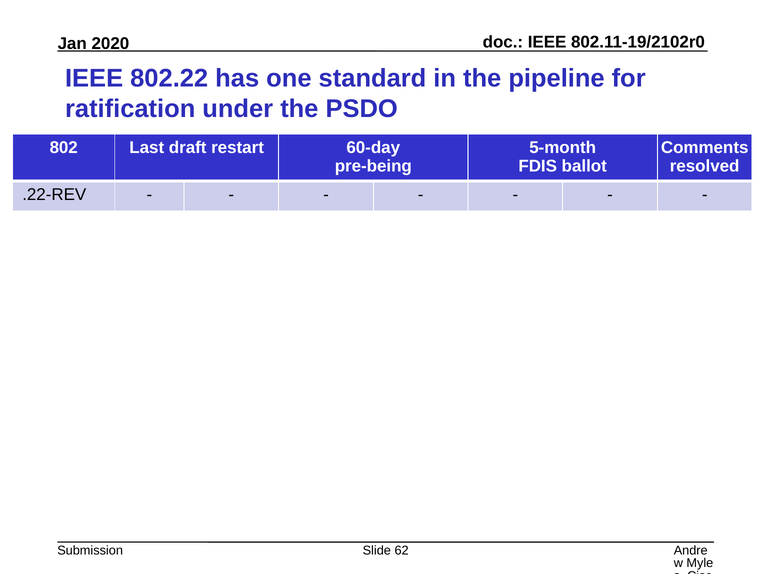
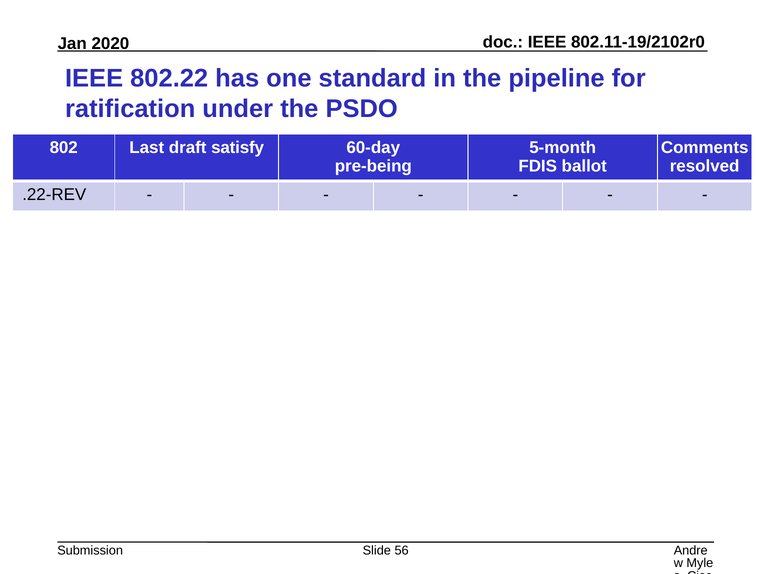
restart: restart -> satisfy (238, 147)
62: 62 -> 56 (402, 550)
